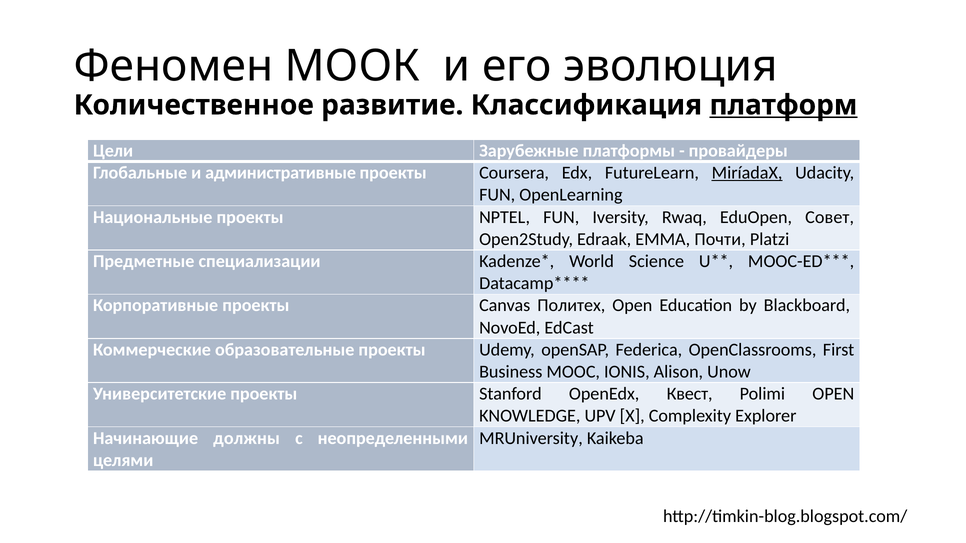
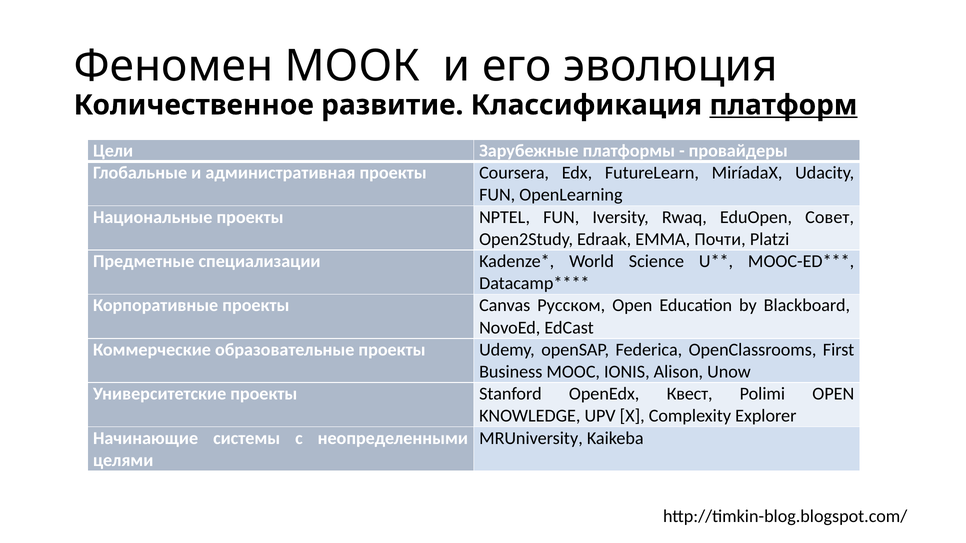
административные: административные -> административная (280, 173)
MiríadaX underline: present -> none (747, 173)
Политех: Политех -> Русском (571, 306)
должны: должны -> системы (247, 438)
